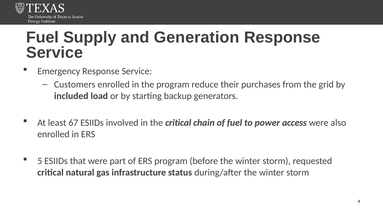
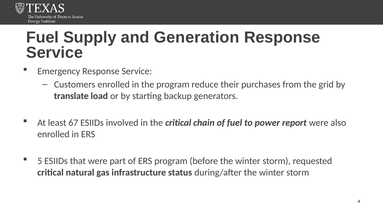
included: included -> translate (71, 96)
access: access -> report (294, 123)
